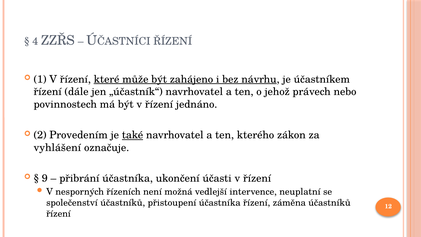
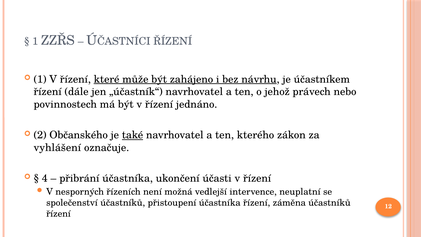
4: 4 -> 1 (35, 41)
Provedením: Provedením -> Občanského (79, 135)
9: 9 -> 4 (45, 178)
